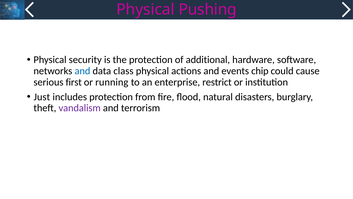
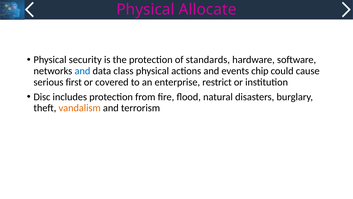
Pushing: Pushing -> Allocate (208, 10)
additional: additional -> standards (208, 60)
running: running -> covered (112, 82)
Just: Just -> Disc (42, 97)
vandalism colour: purple -> orange (80, 108)
